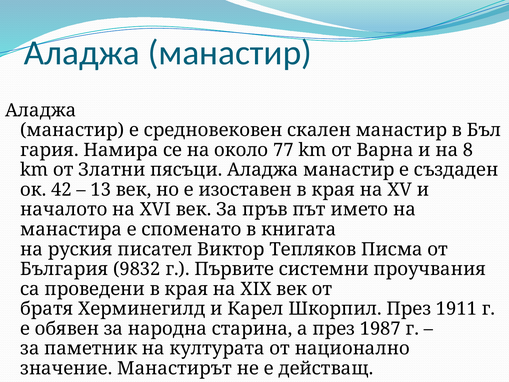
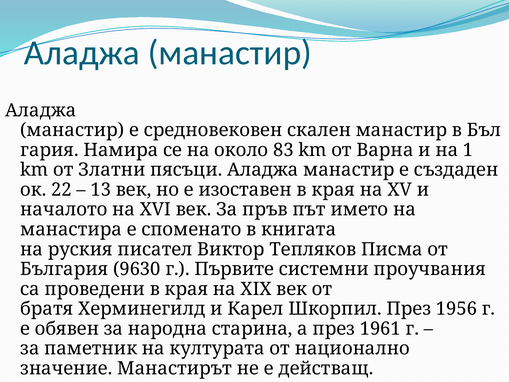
77: 77 -> 83 (283, 150)
8: 8 -> 1 (468, 150)
42: 42 -> 22 (61, 190)
9832: 9832 -> 9630 (137, 269)
1911: 1911 -> 1956 (457, 309)
1987: 1987 -> 1961 (380, 328)
